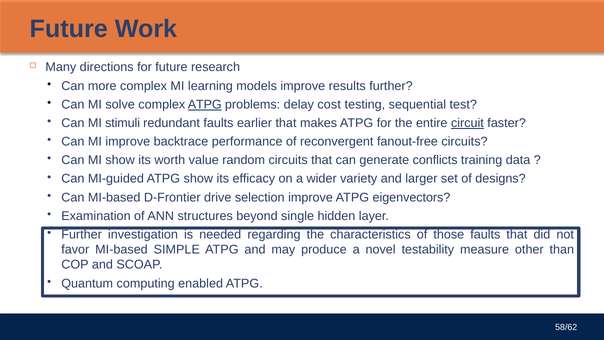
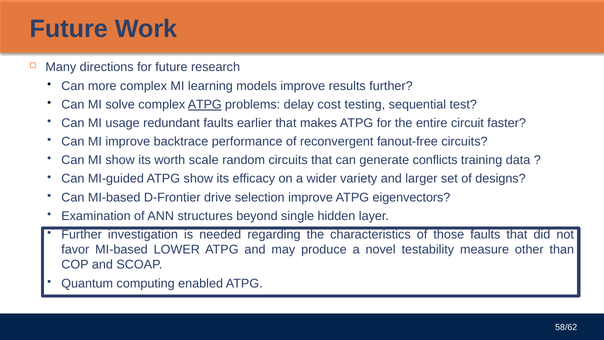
stimuli: stimuli -> usage (123, 123)
circuit underline: present -> none (467, 123)
value: value -> scale (204, 160)
SIMPLE: SIMPLE -> LOWER (177, 249)
